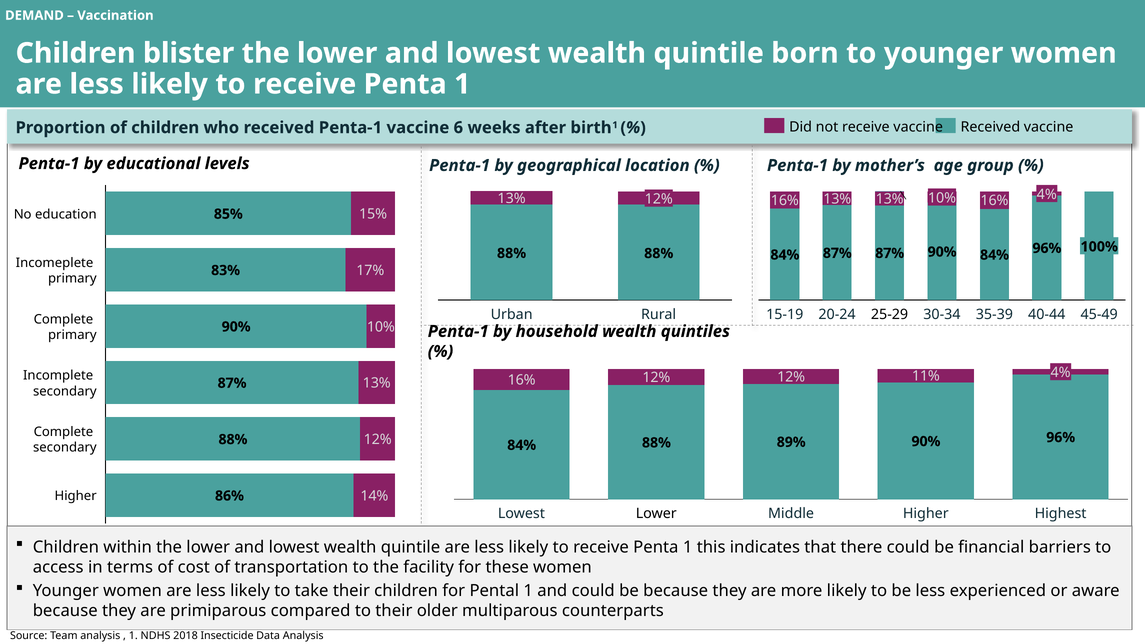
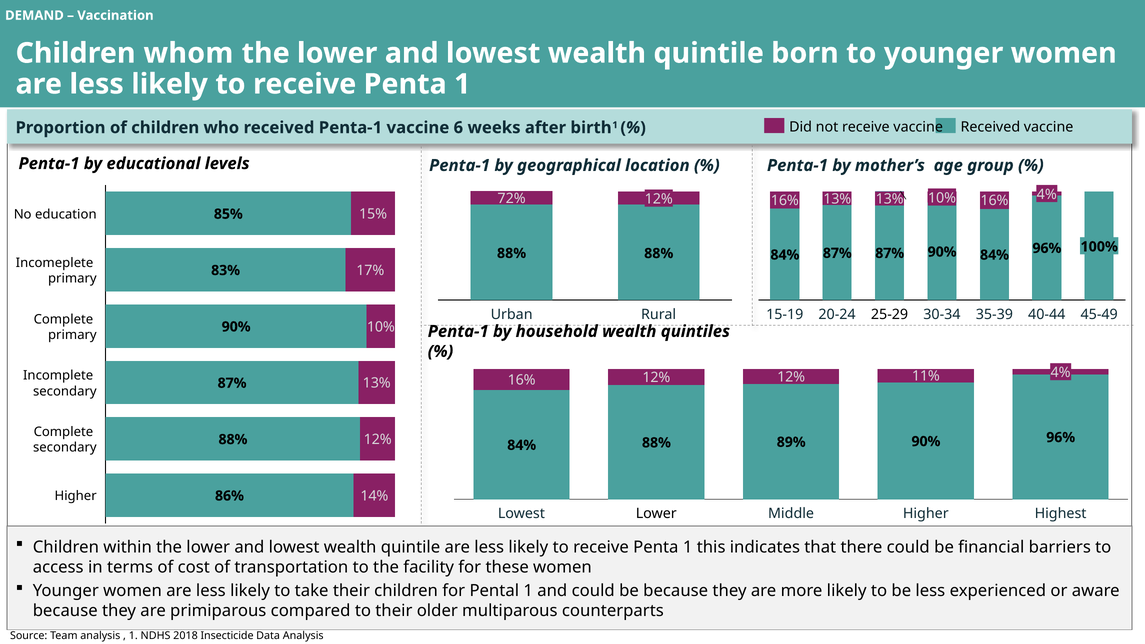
blister: blister -> whom (188, 53)
13%: 13% -> 72% (512, 199)
